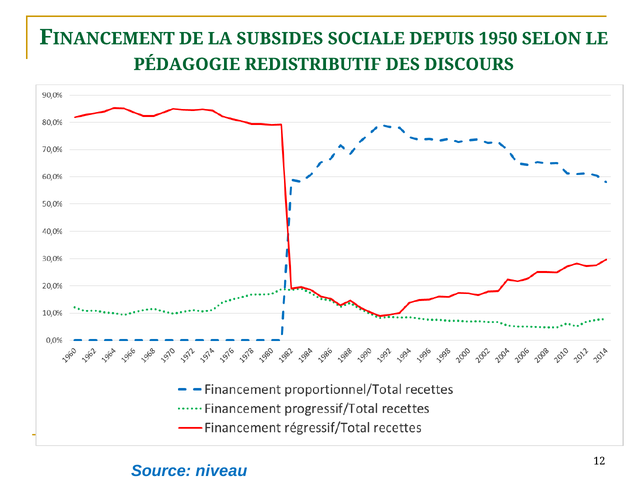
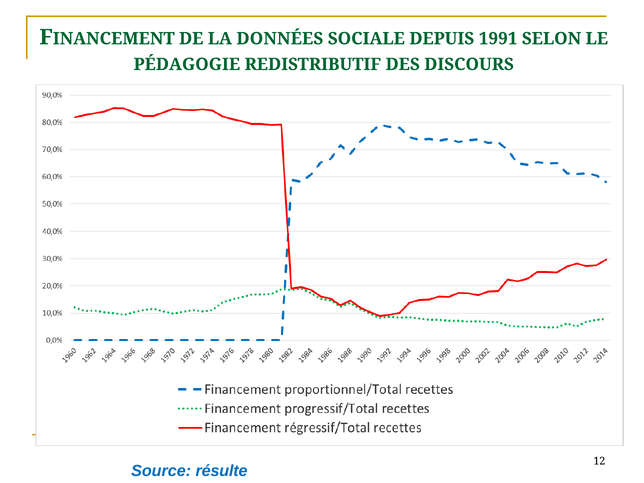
SUBSIDES: SUBSIDES -> DONNÉES (280, 39)
1950: 1950 -> 1991 (498, 39)
niveau: niveau -> résulte (222, 471)
